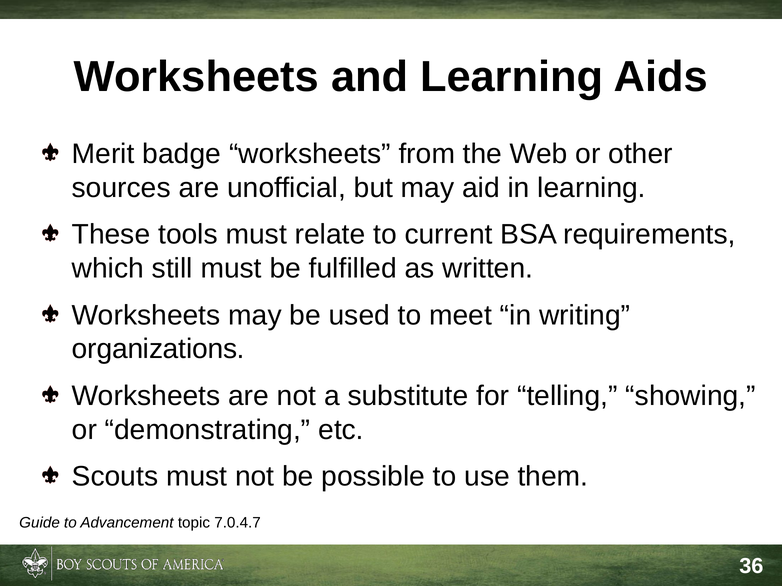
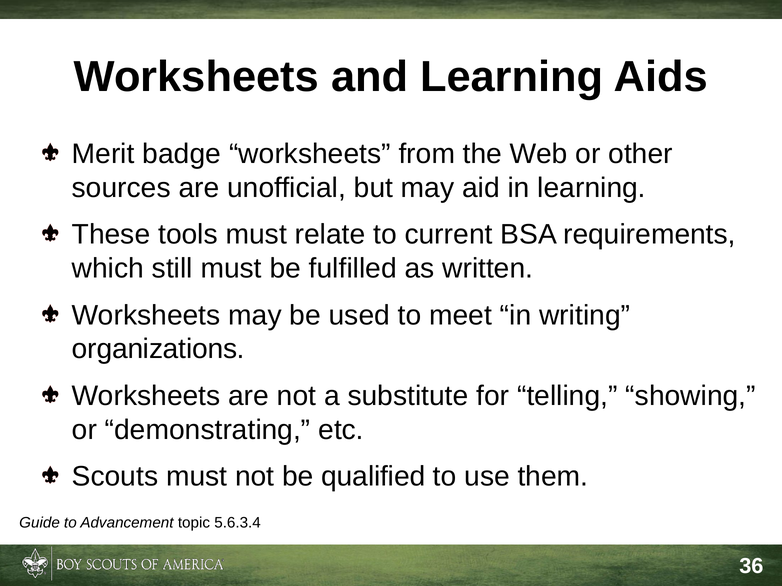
possible: possible -> qualified (373, 477)
7.0.4.7: 7.0.4.7 -> 5.6.3.4 (238, 523)
